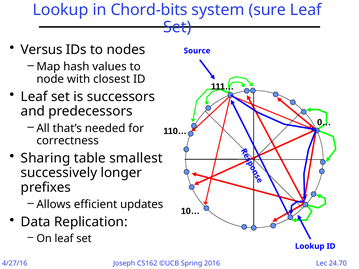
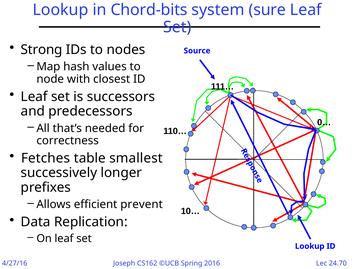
Versus: Versus -> Strong (42, 50)
Sharing: Sharing -> Fetches (46, 158)
updates: updates -> prevent (142, 205)
